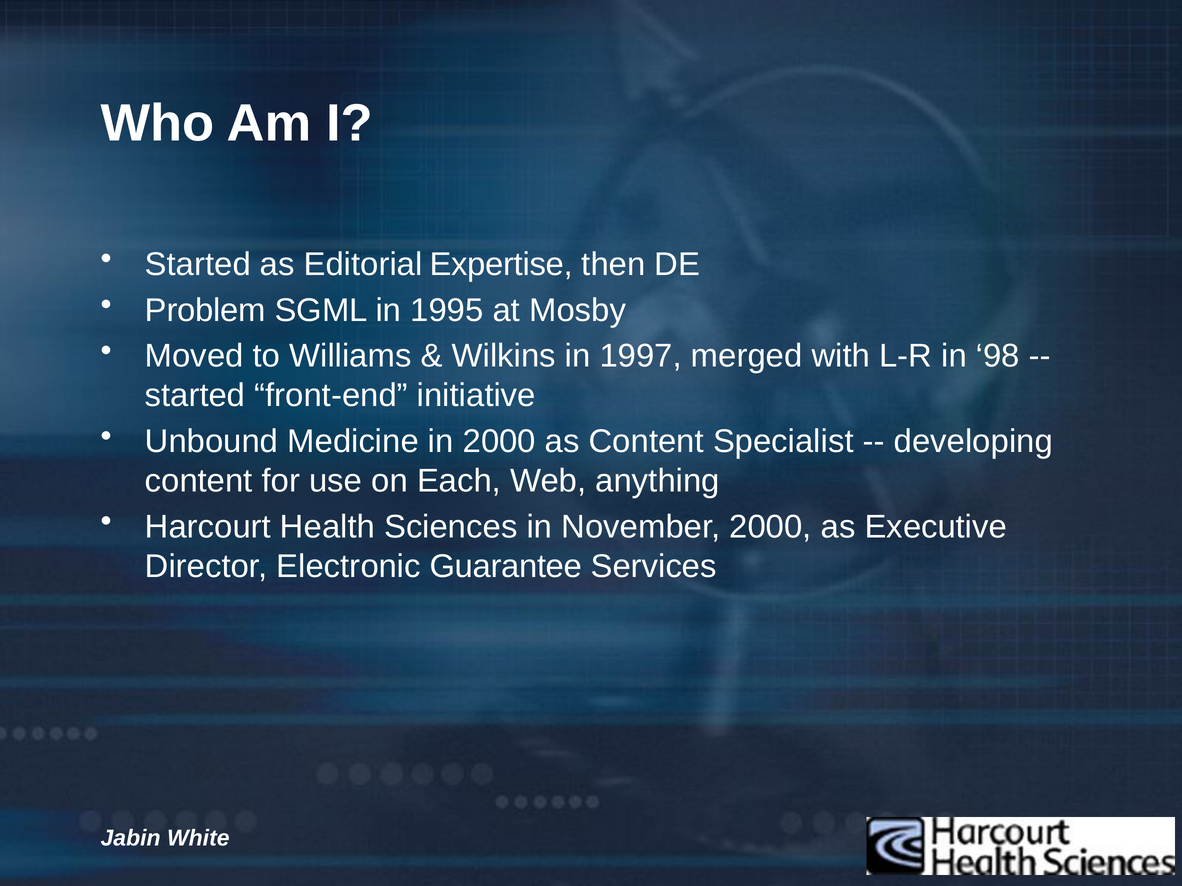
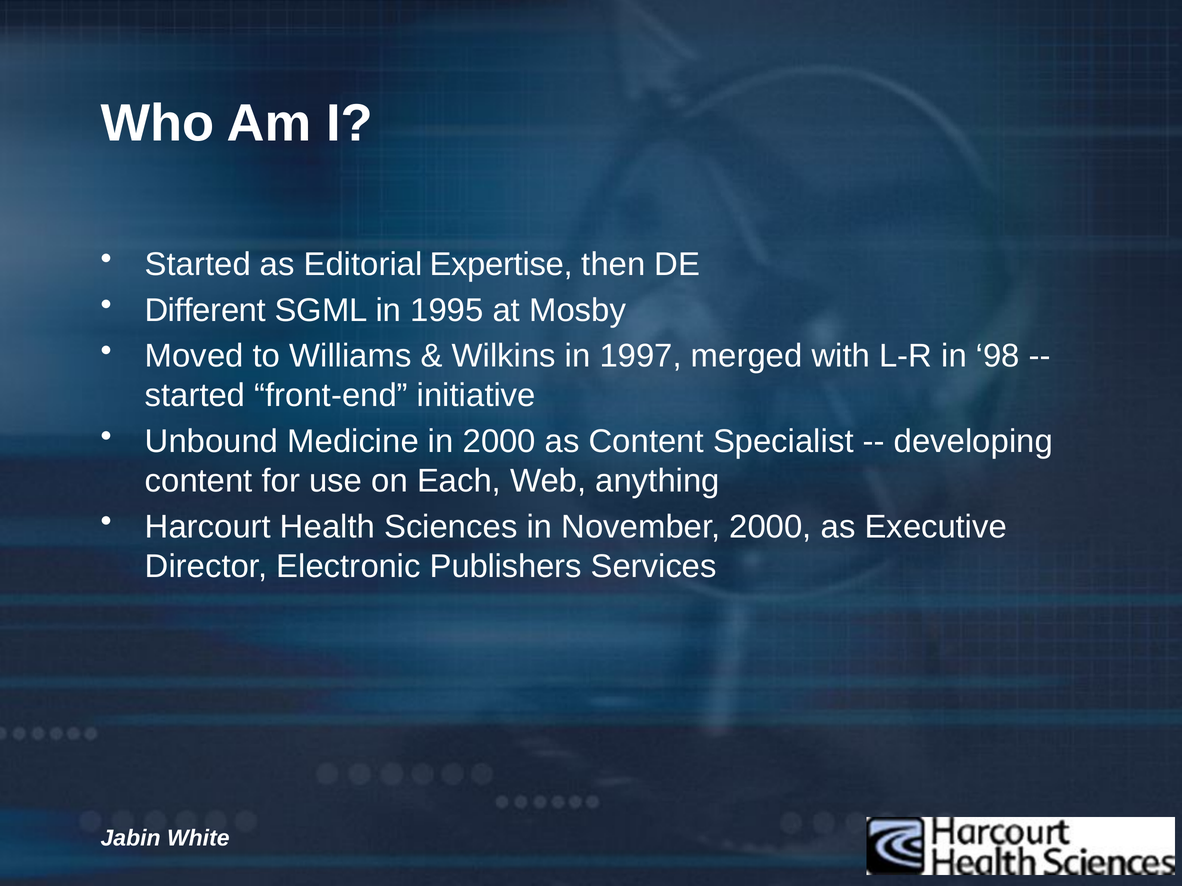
Problem: Problem -> Different (205, 310)
Guarantee: Guarantee -> Publishers (506, 567)
